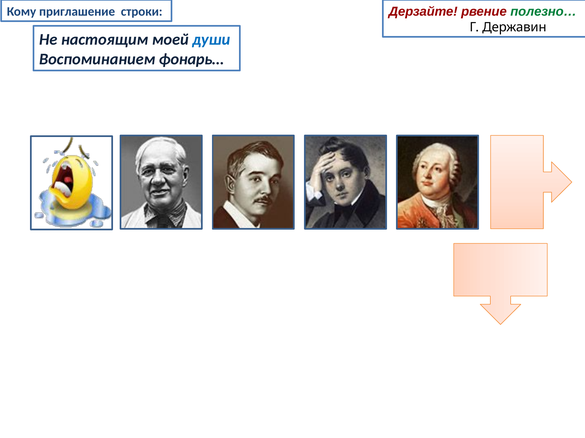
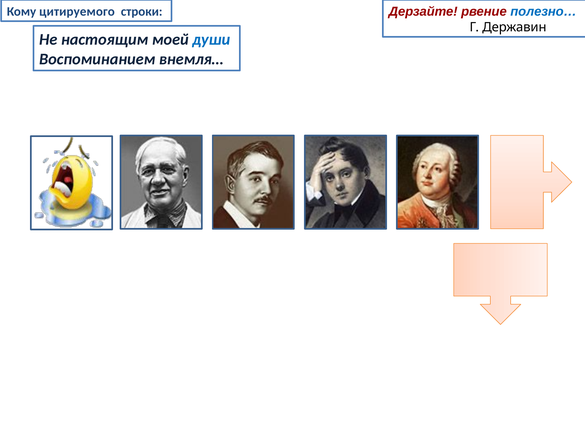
полезно… colour: green -> blue (543, 12)
приглашение: приглашение -> цитируемого (77, 12)
фонарь…: фонарь… -> внемля… (191, 59)
